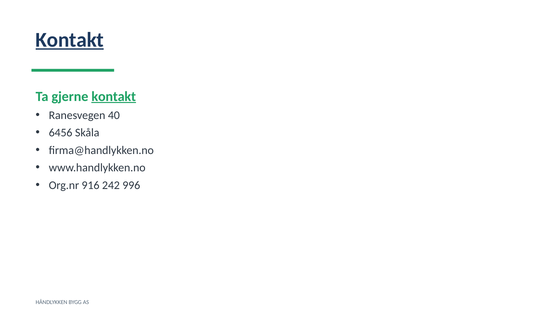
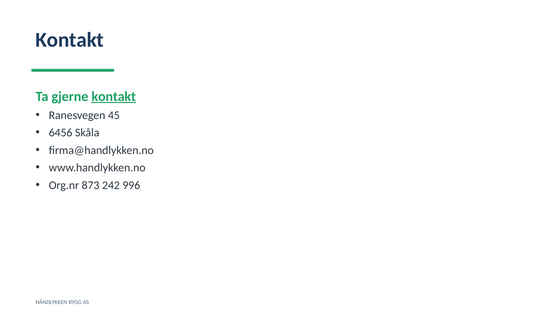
Kontakt underline: present -> none (70, 40)
40: 40 -> 45 (114, 115)
916: 916 -> 873 (91, 185)
